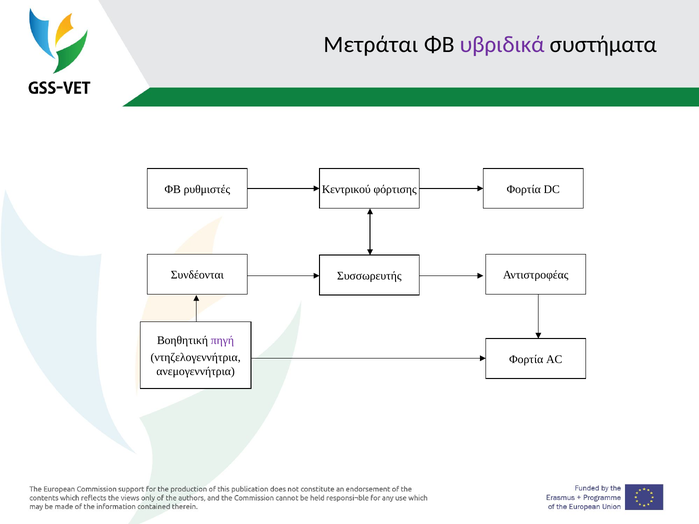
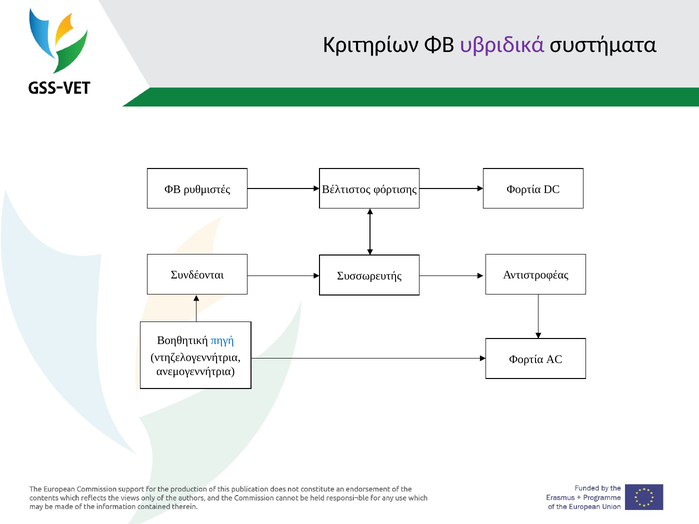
Μετράται: Μετράται -> Κριτηρίων (371, 45)
Κεντρικού: Κεντρικού -> Βέλτιστος (346, 189)
πηγή colour: purple -> blue (222, 341)
